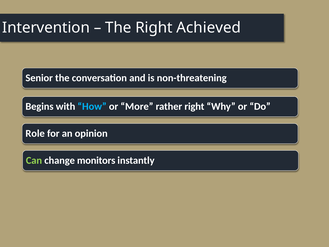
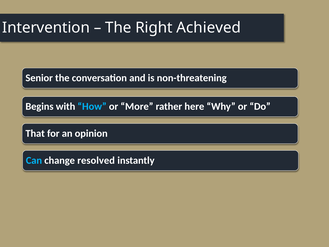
rather right: right -> here (194, 106)
Role: Role -> That (35, 133)
Can colour: light green -> light blue (34, 160)
monitors: monitors -> resolved (96, 160)
